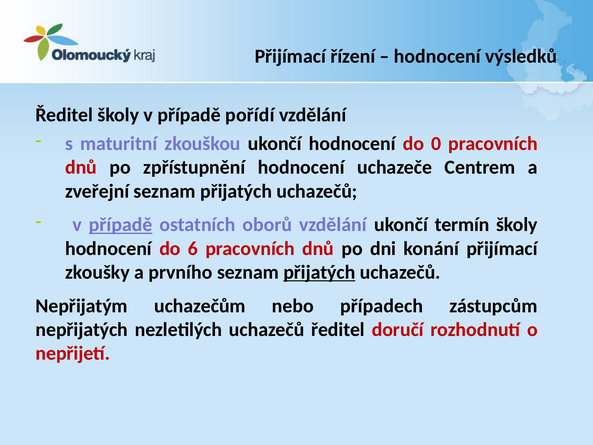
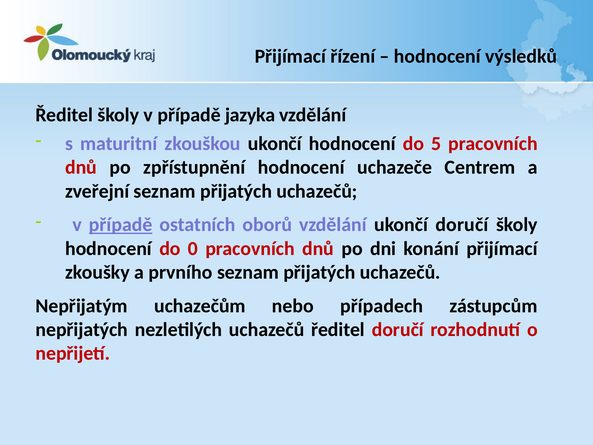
pořídí: pořídí -> jazyka (250, 115)
0: 0 -> 5 (436, 144)
ukončí termín: termín -> doručí (462, 225)
6: 6 -> 0 (193, 248)
přijatých underline: present -> none (319, 272)
